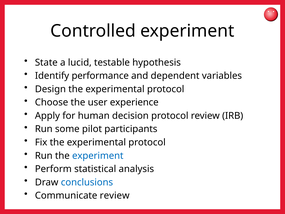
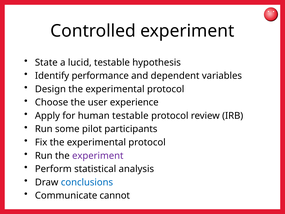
human decision: decision -> testable (130, 116)
experiment colour: blue -> purple (98, 155)
Communicate review: review -> cannot (115, 195)
